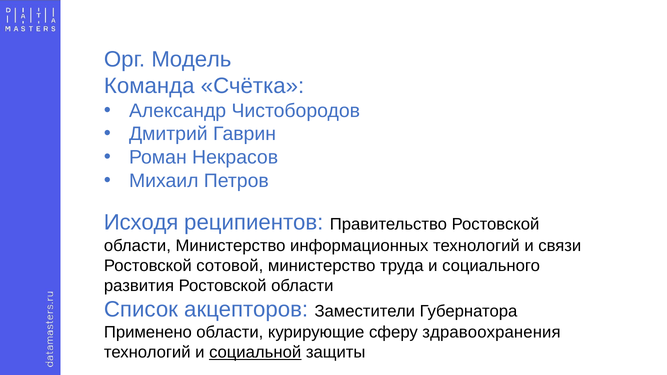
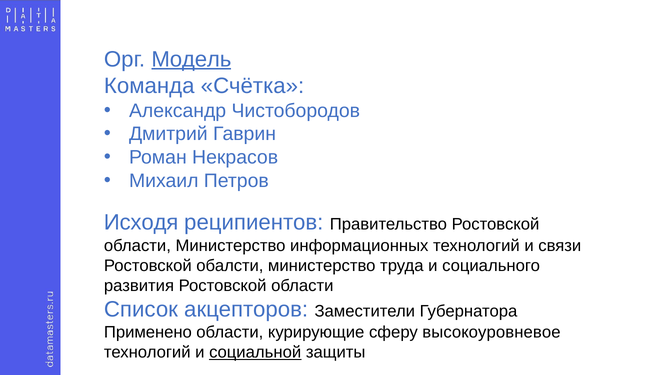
Модель underline: none -> present (191, 59)
сотовой: сотовой -> обалсти (230, 266)
здравоохранения: здравоохранения -> высокоуровневое (491, 332)
